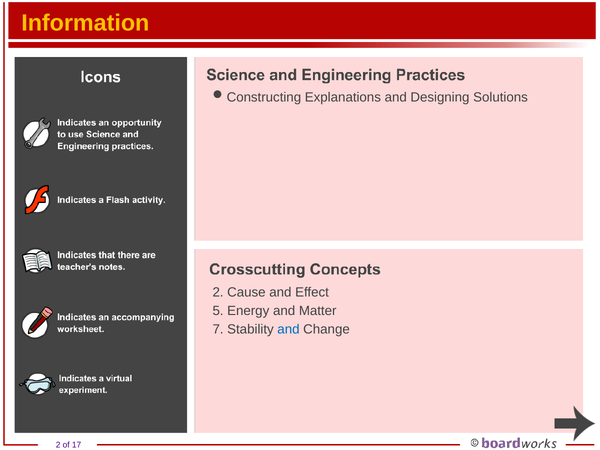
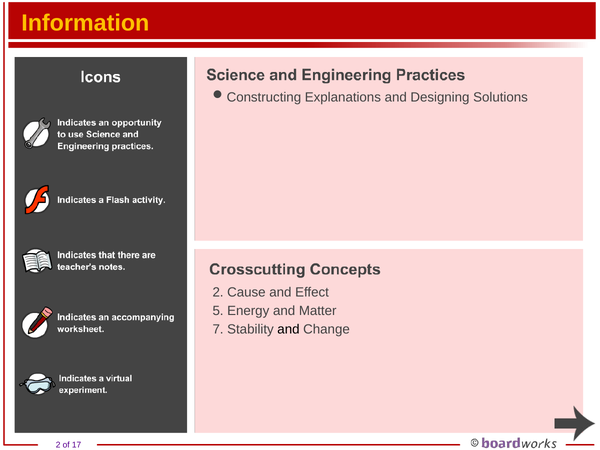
and colour: blue -> black (288, 329)
